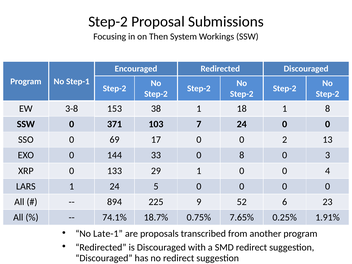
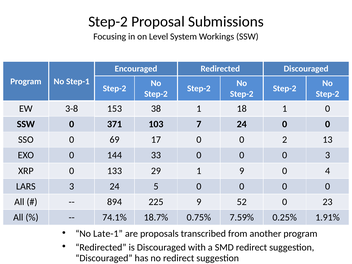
Then: Then -> Level (159, 37)
1 8: 8 -> 0 (328, 109)
33 0 8: 8 -> 0 (242, 155)
1 0: 0 -> 9 (242, 171)
LARS 1: 1 -> 3 (72, 186)
52 6: 6 -> 0 (285, 202)
7.65%: 7.65% -> 7.59% (242, 217)
